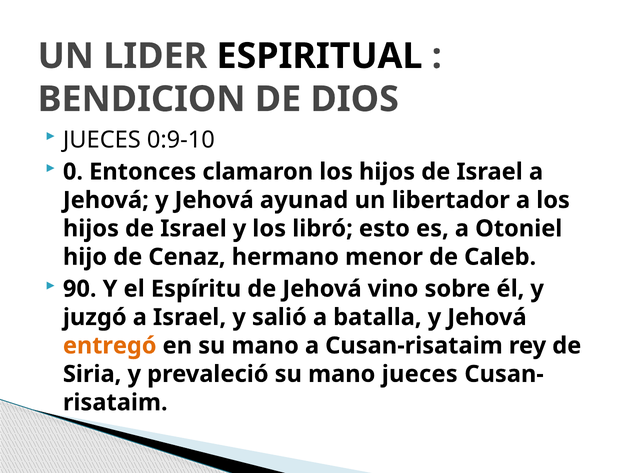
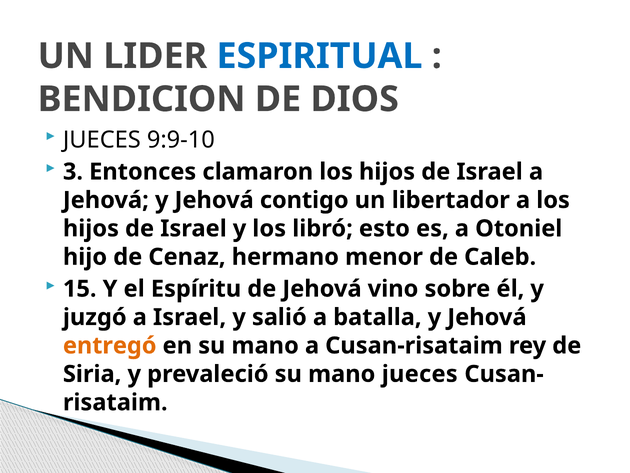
ESPIRITUAL colour: black -> blue (319, 56)
0:9-10: 0:9-10 -> 9:9-10 (181, 140)
0: 0 -> 3 (73, 172)
ayunad: ayunad -> contigo (304, 200)
90: 90 -> 15 (80, 289)
